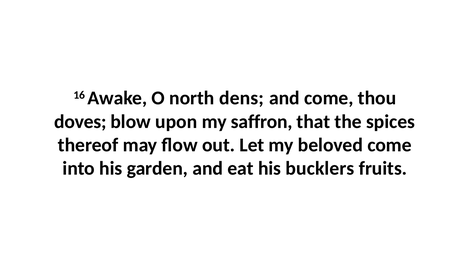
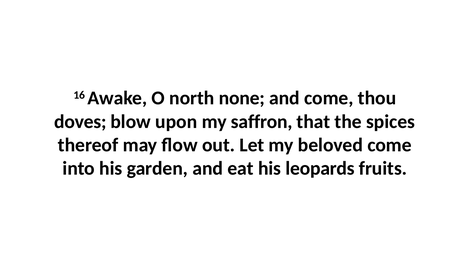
dens: dens -> none (242, 98)
bucklers: bucklers -> leopards (320, 169)
